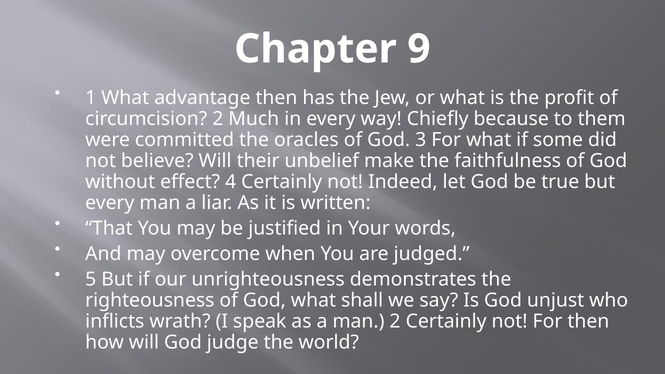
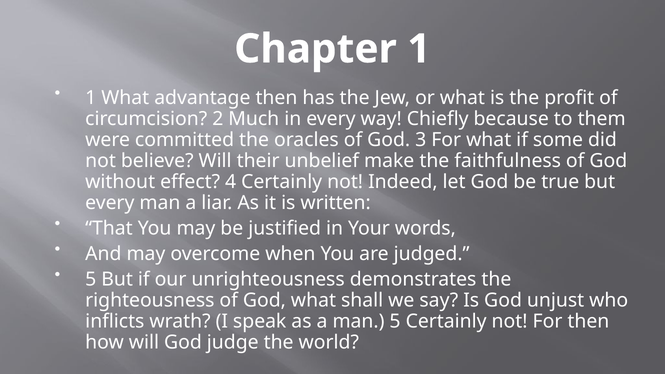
Chapter 9: 9 -> 1 (419, 49)
man 2: 2 -> 5 (395, 321)
